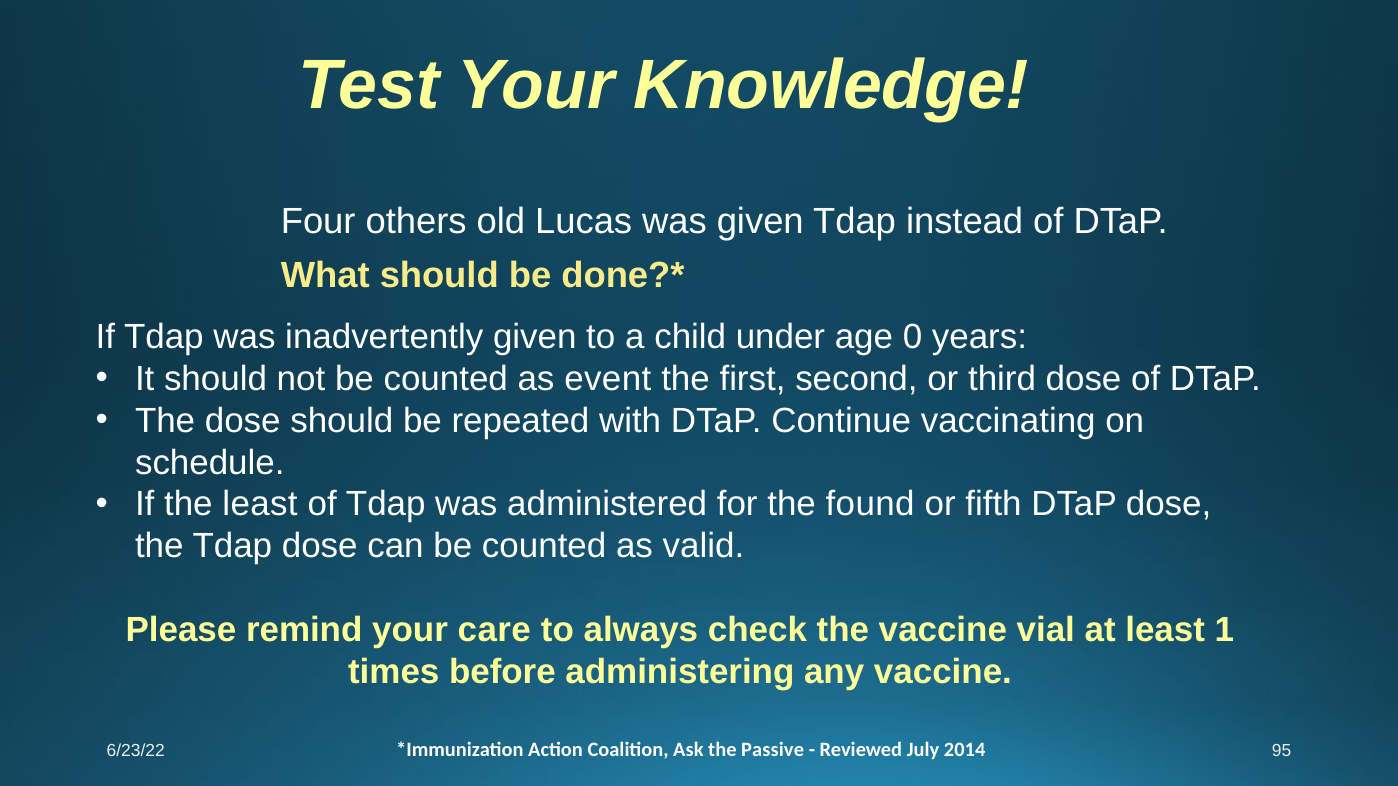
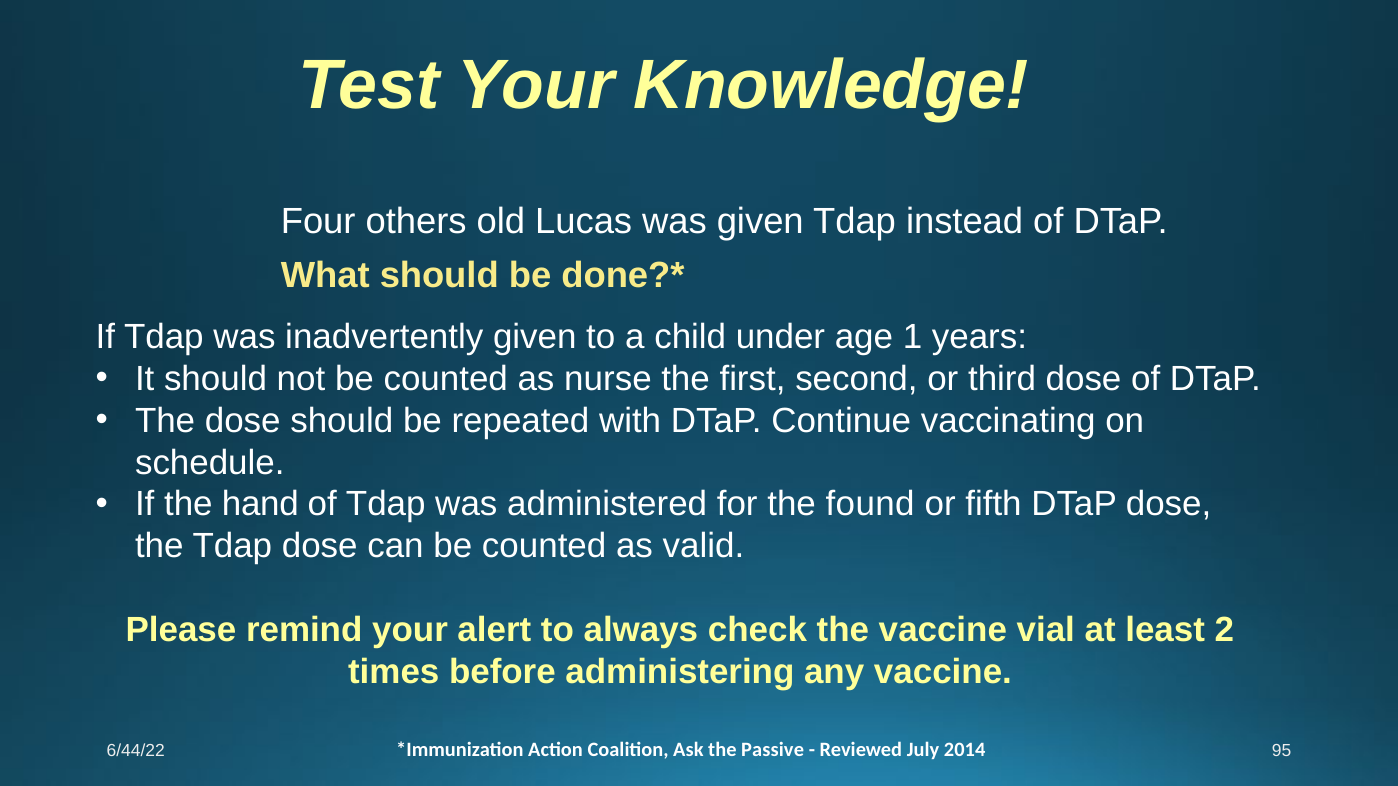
0: 0 -> 1 (913, 337)
event: event -> nurse (608, 379)
the least: least -> hand (260, 505)
care: care -> alert (494, 631)
1: 1 -> 2 (1224, 631)
6/23/22: 6/23/22 -> 6/44/22 (136, 751)
